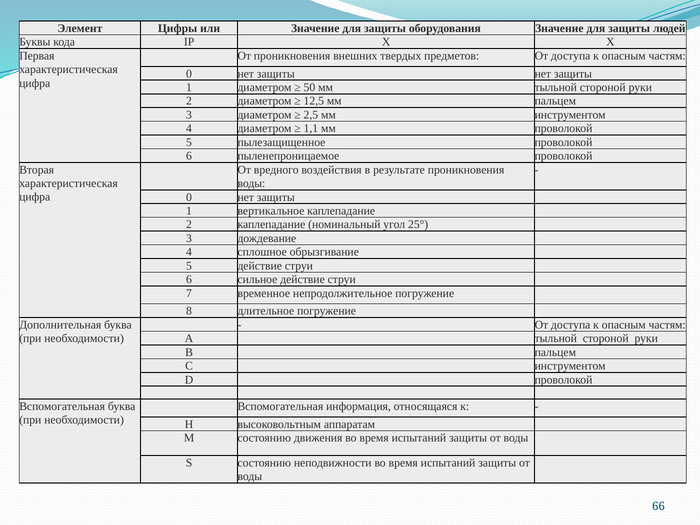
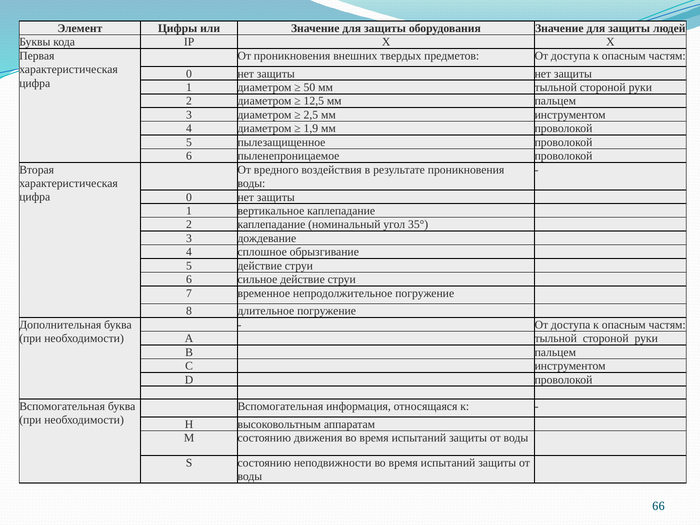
1,1: 1,1 -> 1,9 (311, 129)
25°: 25° -> 35° (418, 225)
